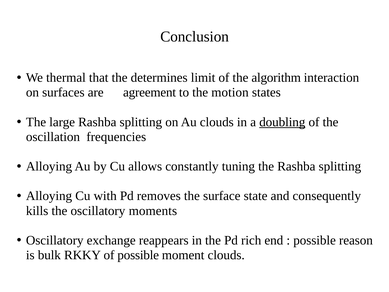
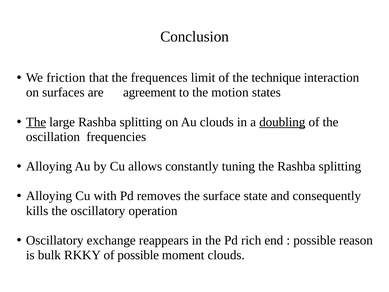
thermal: thermal -> friction (66, 78)
determines: determines -> frequences (159, 78)
algorithm: algorithm -> technique (276, 78)
The underline: none -> present (36, 122)
moments: moments -> operation (153, 211)
